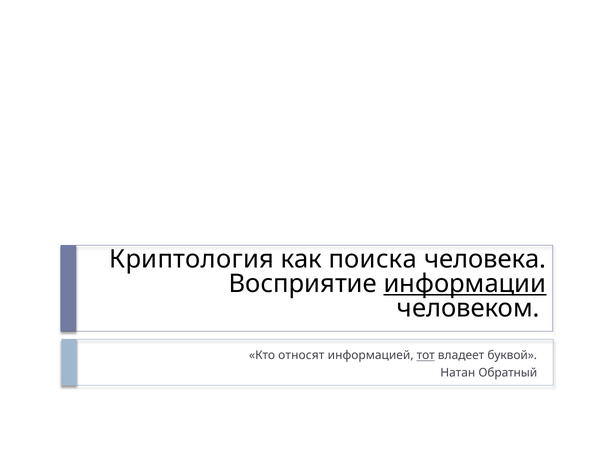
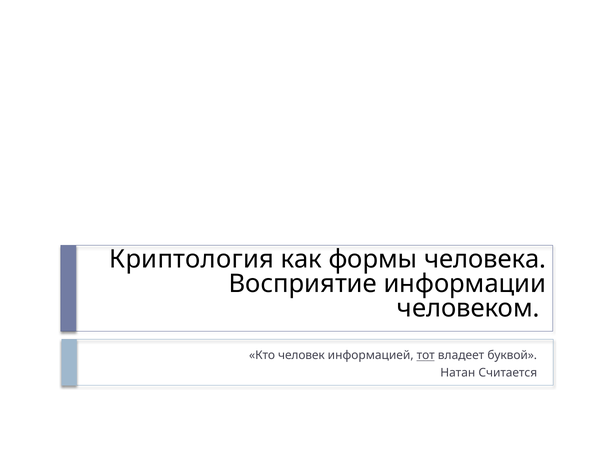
поиска: поиска -> формы (373, 259)
информации underline: present -> none (465, 284)
относят: относят -> человек (301, 356)
Обратный: Обратный -> Считается (508, 373)
